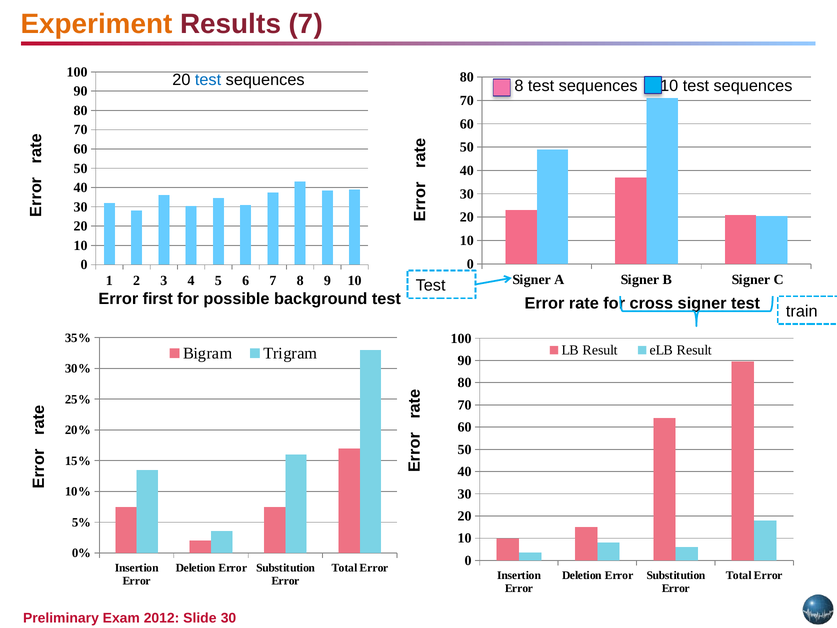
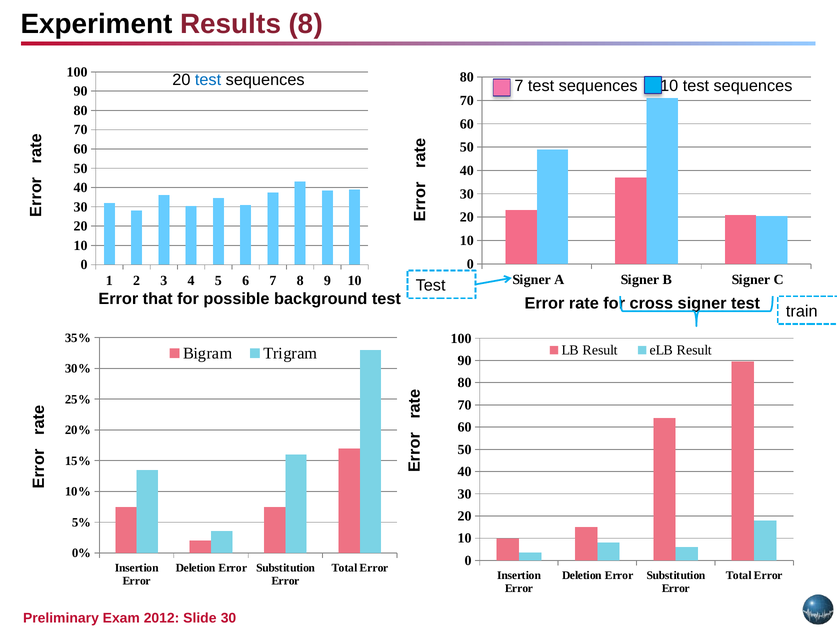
Experiment colour: orange -> black (97, 24)
Results 7: 7 -> 8 (306, 24)
sequences 8: 8 -> 7 (519, 86)
first: first -> that (158, 299)
